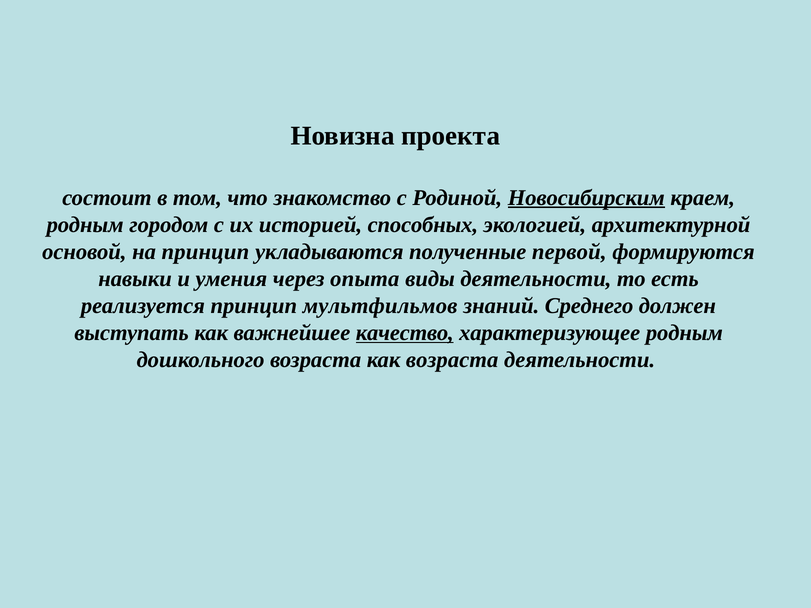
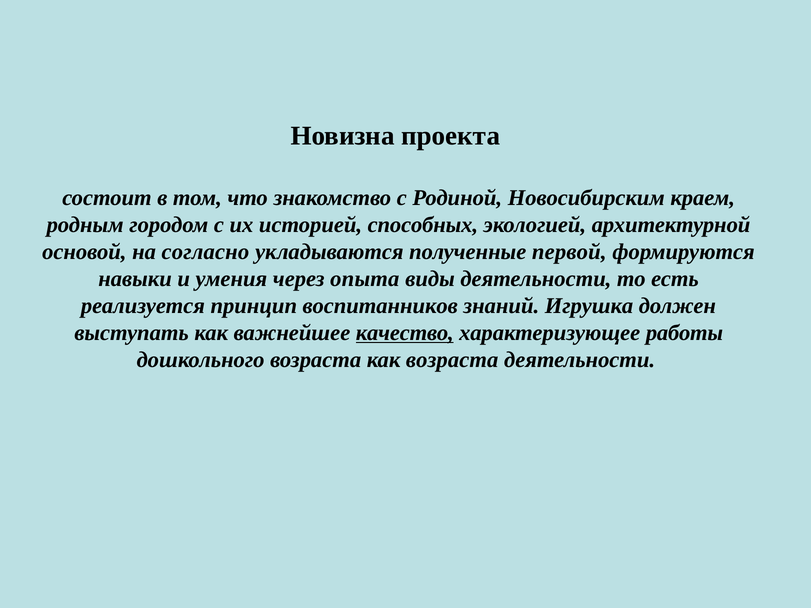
Новосибирским underline: present -> none (586, 198)
на принцип: принцип -> согласно (205, 252)
мультфильмов: мультфильмов -> воспитанников (380, 306)
Среднего: Среднего -> Игрушка (589, 306)
характеризующее родным: родным -> работы (684, 333)
